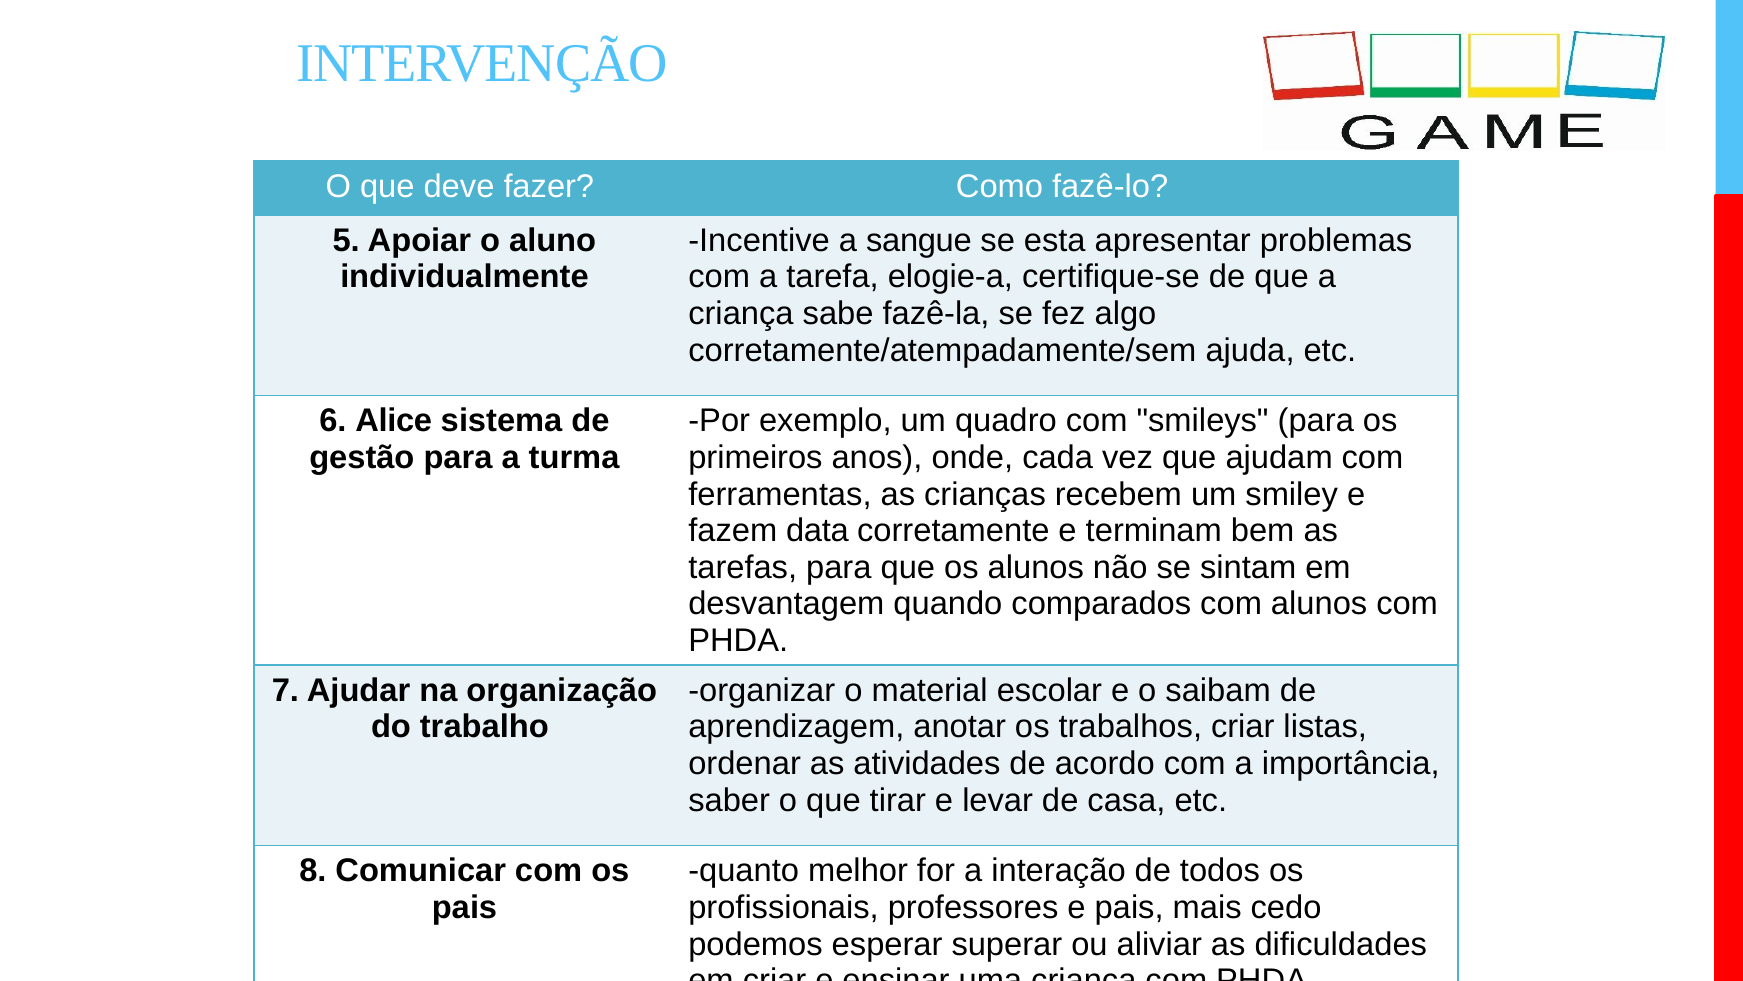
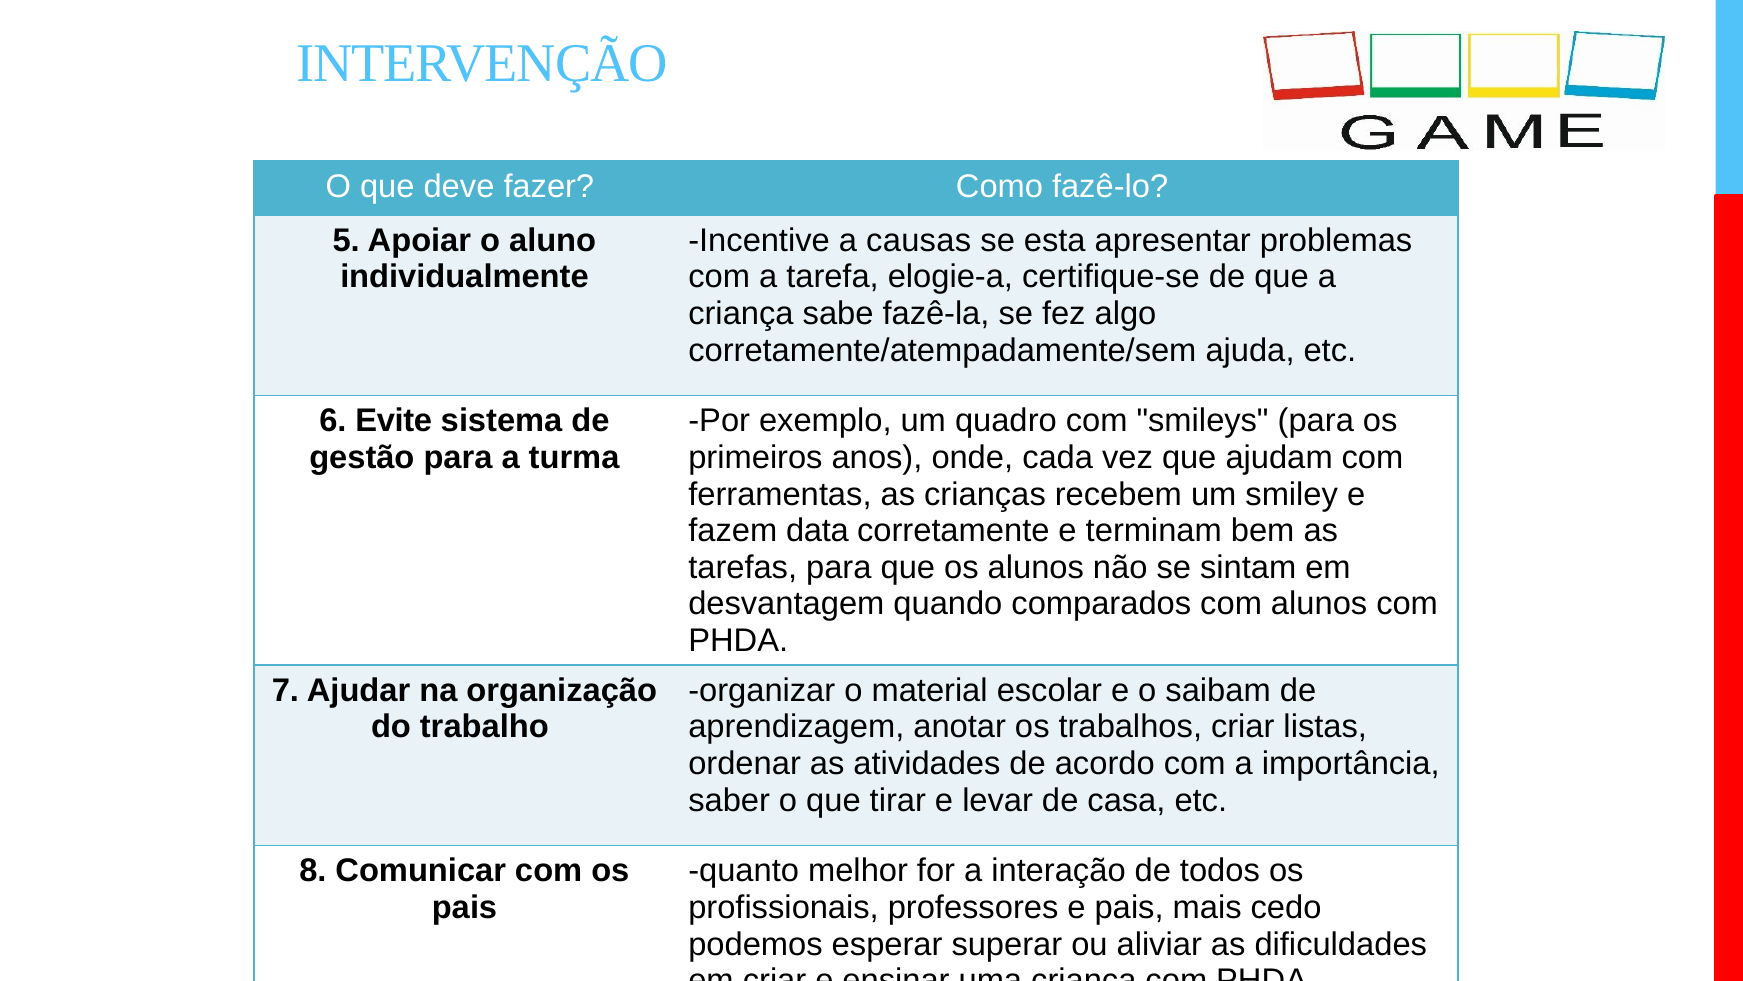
sangue: sangue -> causas (919, 240)
Alice: Alice -> Evite (394, 421)
